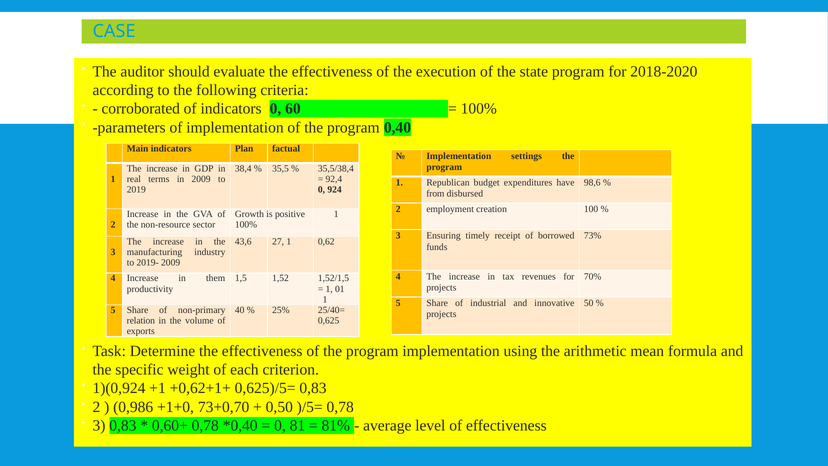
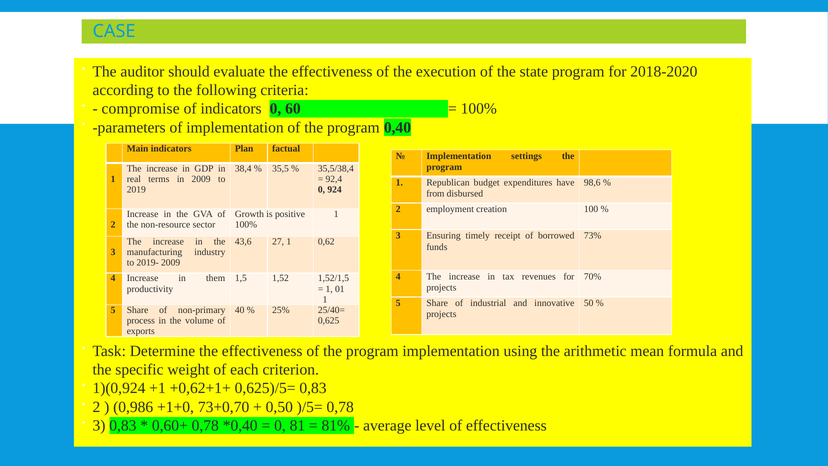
corroborated: corroborated -> compromise (141, 109)
relation: relation -> process (141, 320)
